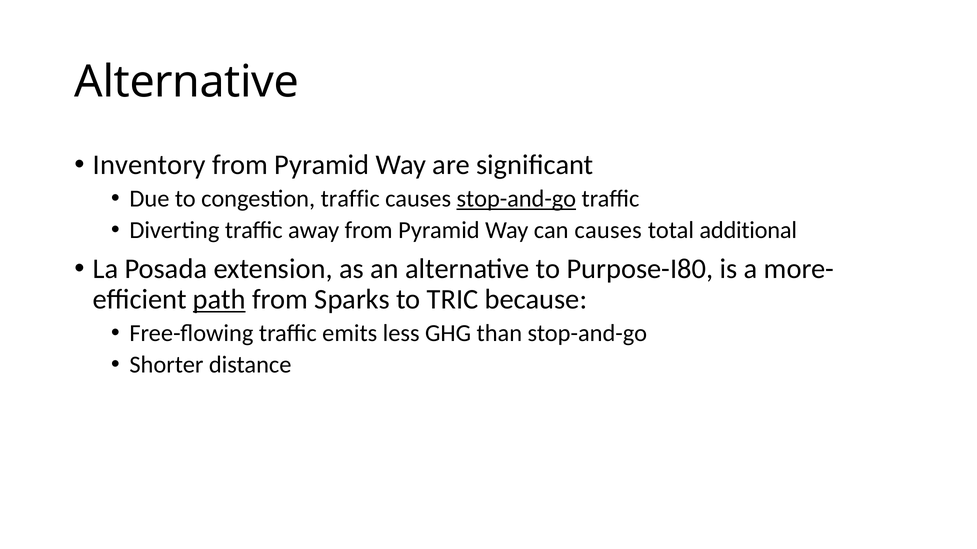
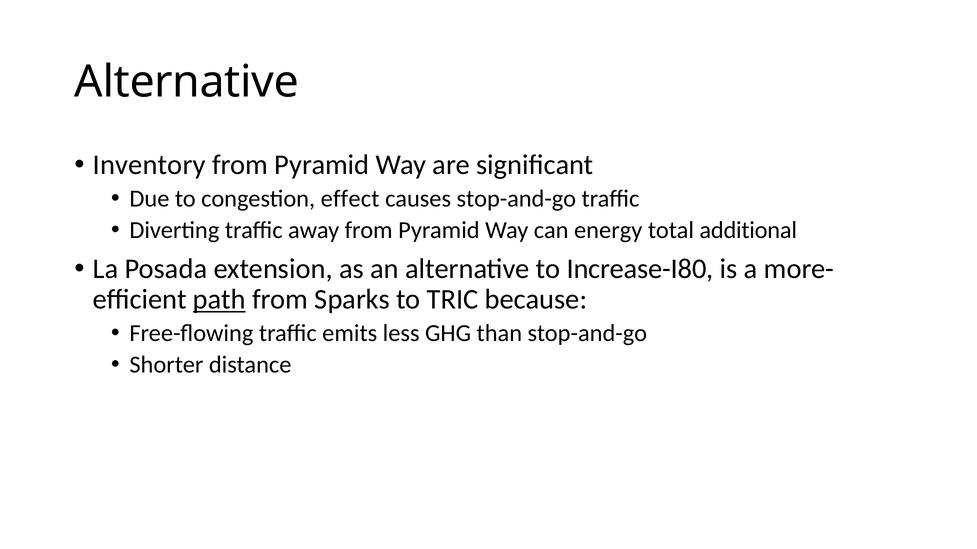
congestion traffic: traffic -> effect (350, 199)
stop-and-go underline: present -> none (516, 199)
can causes: causes -> energy (608, 230)
Purpose-I80: Purpose-I80 -> Increase-I80 (640, 269)
